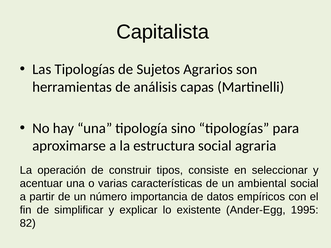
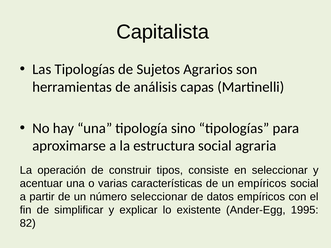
un ambiental: ambiental -> empíricos (262, 184)
número importancia: importancia -> seleccionar (159, 197)
